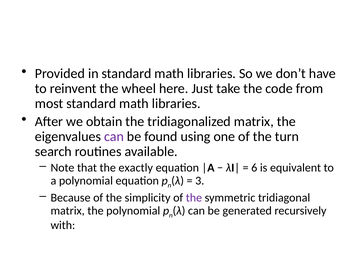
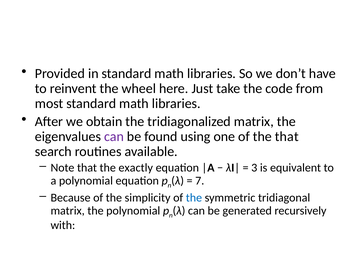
the turn: turn -> that (287, 137)
6: 6 -> 3 (254, 168)
3: 3 -> 7 (200, 181)
the colour: purple -> blue (194, 198)
